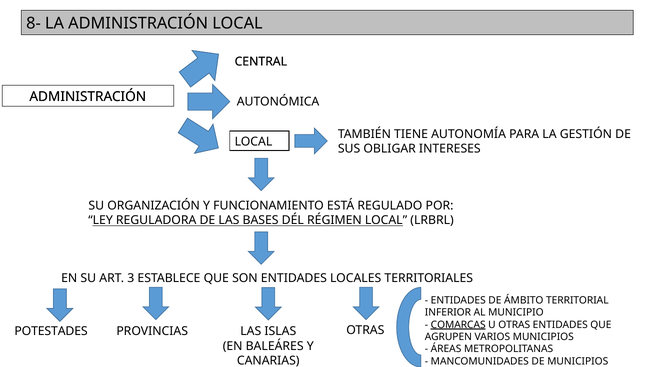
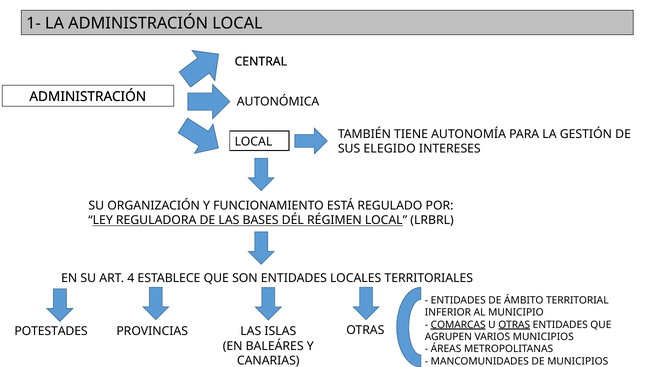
8-: 8- -> 1- (33, 24)
OBLIGAR: OBLIGAR -> ELEGIDO (390, 149)
3: 3 -> 4 (131, 279)
OTRAS underline: none -> present (514, 325)
